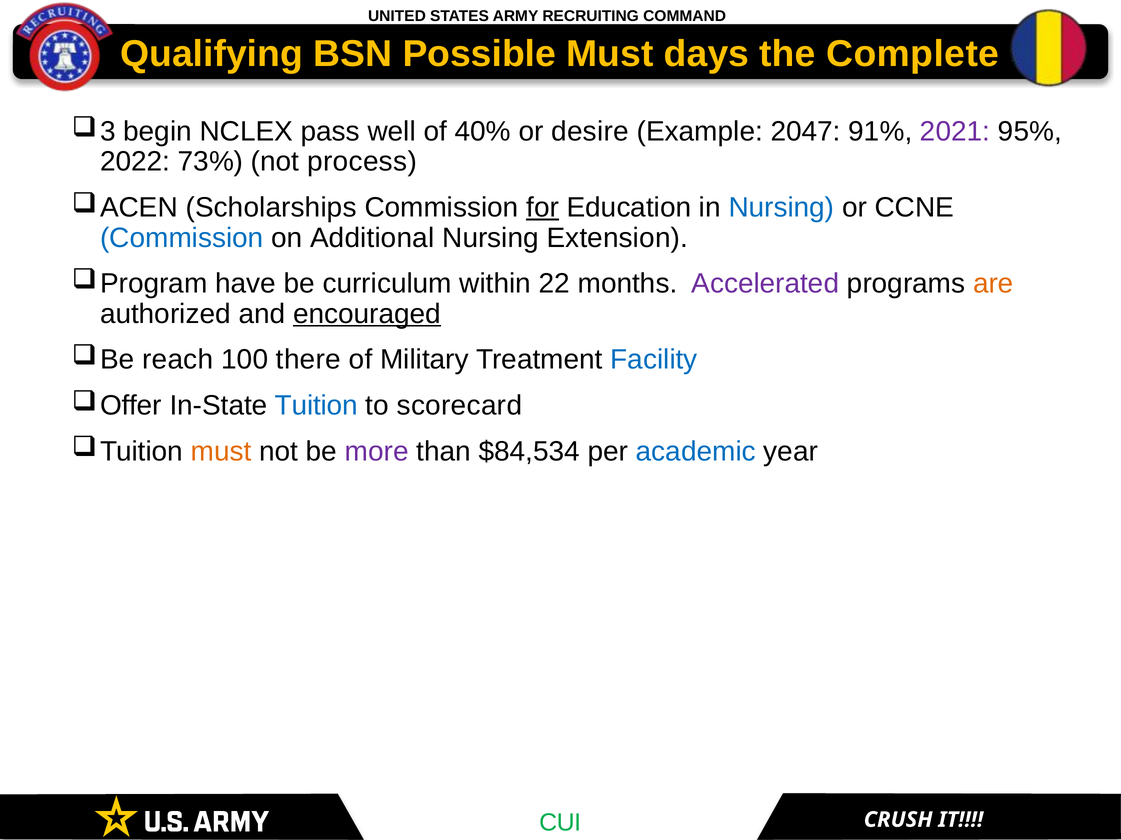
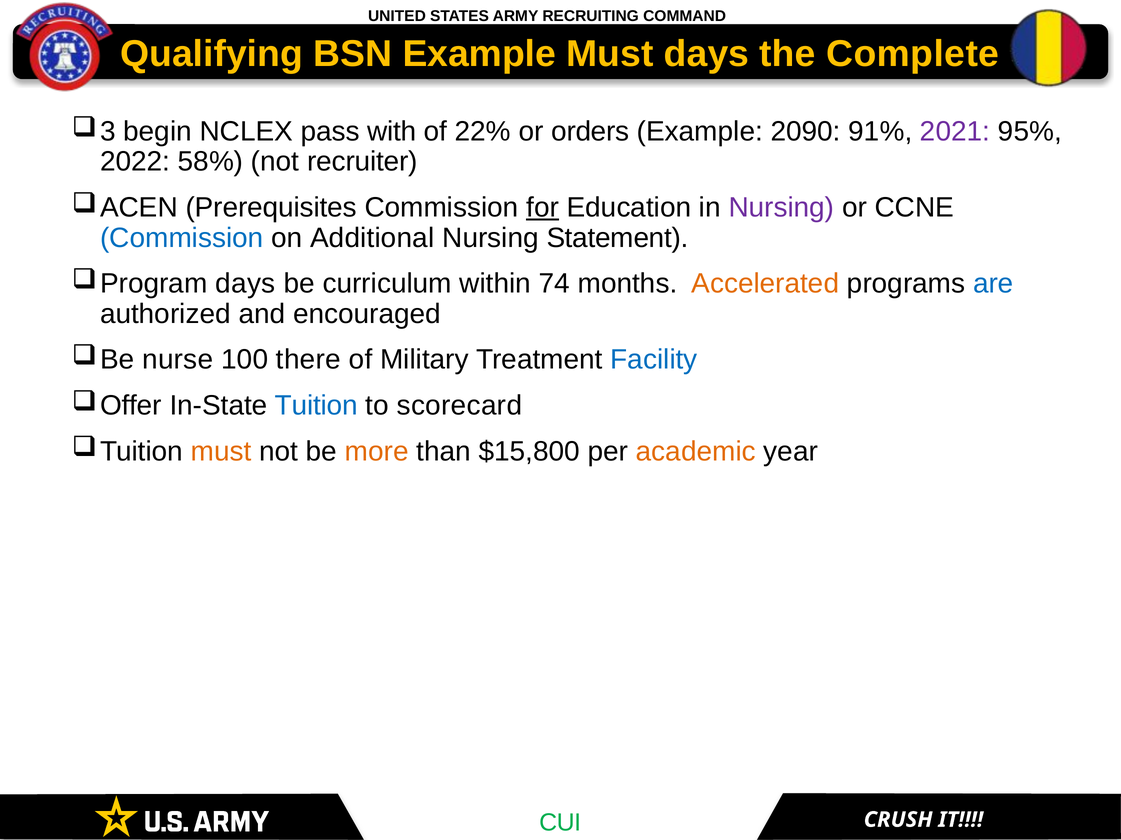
BSN Possible: Possible -> Example (479, 54)
well: well -> with (392, 132)
40%: 40% -> 22% (483, 132)
desire: desire -> orders (590, 132)
2047: 2047 -> 2090 (806, 132)
73%: 73% -> 58% (211, 162)
process: process -> recruiter (362, 162)
Scholarships: Scholarships -> Prerequisites (271, 208)
Nursing colour: blue -> purple (781, 208)
Extension: Extension -> Statement (617, 238)
have: have -> days (245, 284)
22: 22 -> 74 (555, 284)
Accelerated colour: purple -> orange (765, 284)
are colour: orange -> blue (993, 284)
encouraged underline: present -> none (367, 314)
reach: reach -> nurse (178, 360)
more colour: purple -> orange (377, 452)
$84,534: $84,534 -> $15,800 (529, 452)
academic colour: blue -> orange (696, 452)
